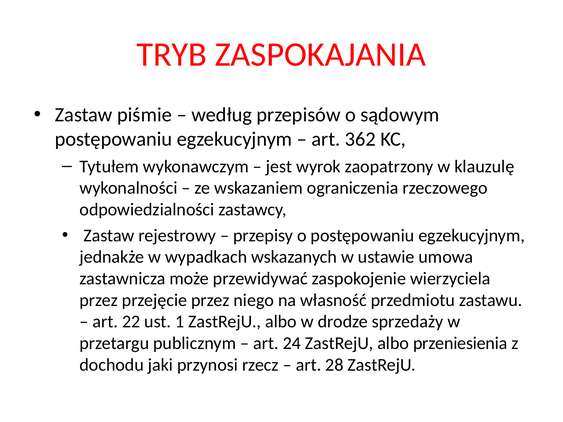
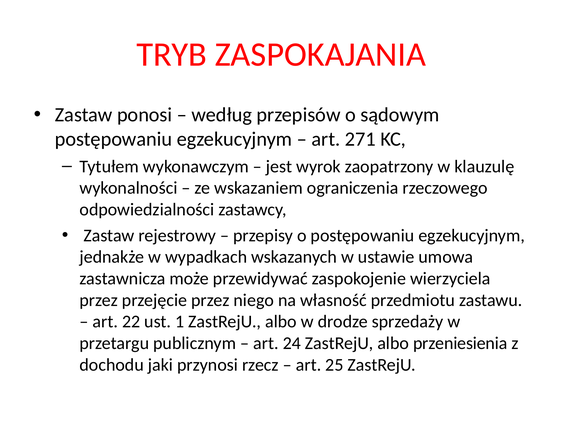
piśmie: piśmie -> ponosi (145, 115)
362: 362 -> 271 (360, 139)
28: 28 -> 25 (334, 365)
